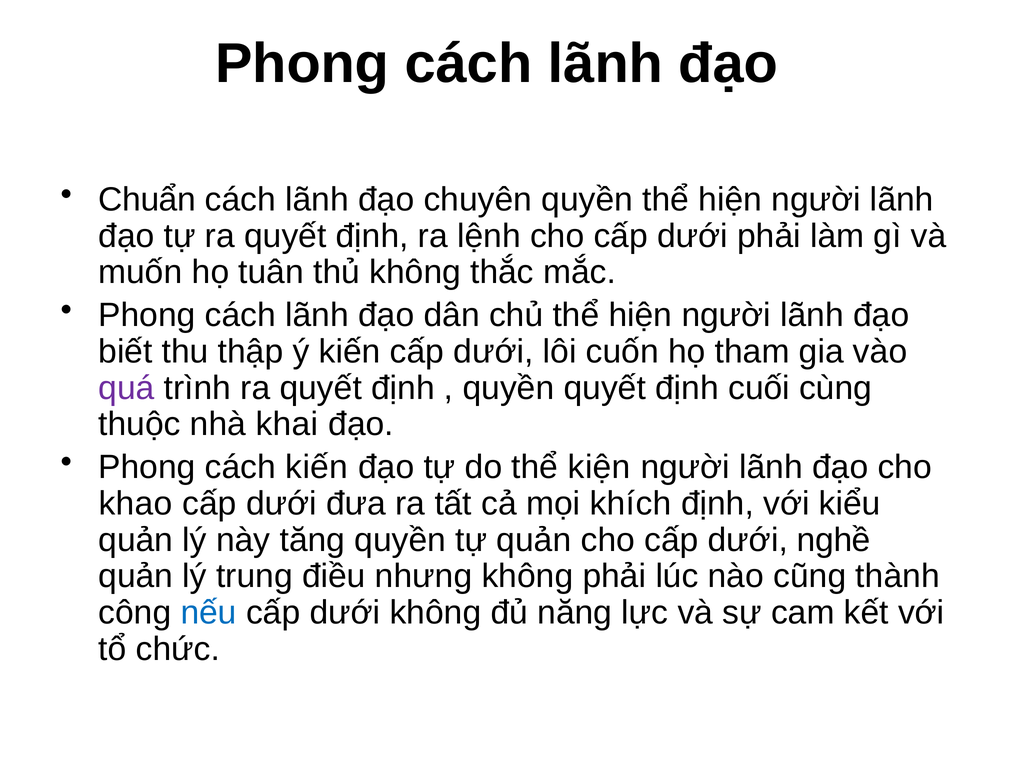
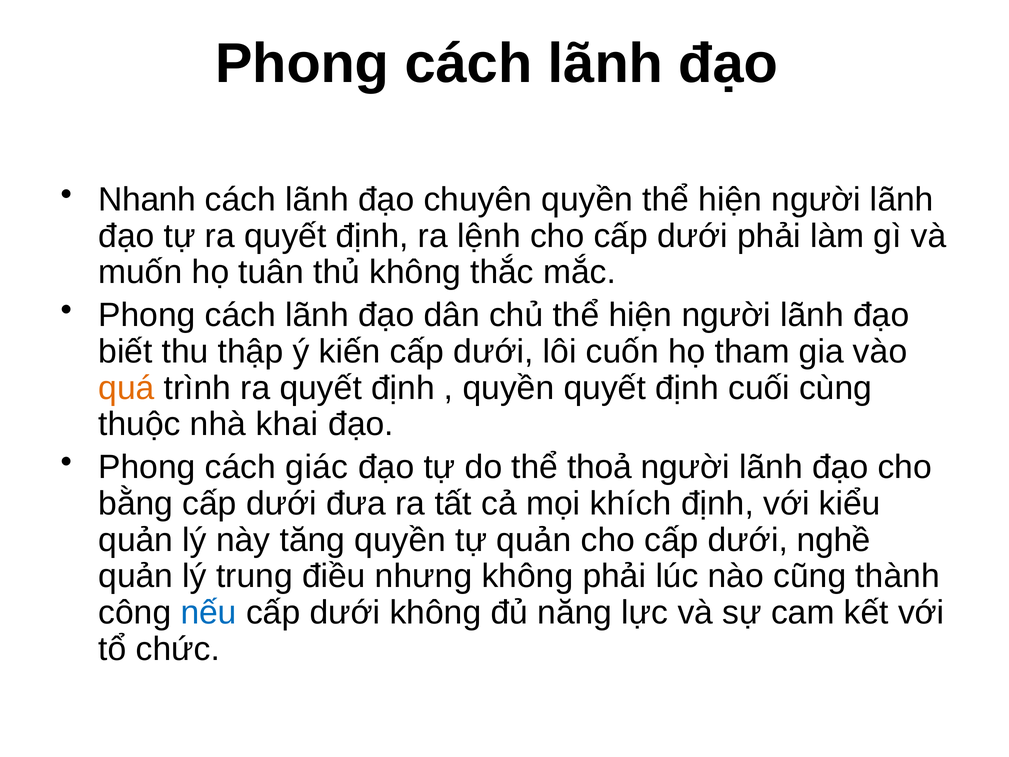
Chuẩn: Chuẩn -> Nhanh (147, 200)
quá colour: purple -> orange (126, 388)
cách kiến: kiến -> giác (317, 467)
kiện: kiện -> thoả (600, 467)
khao: khao -> bằng (136, 503)
